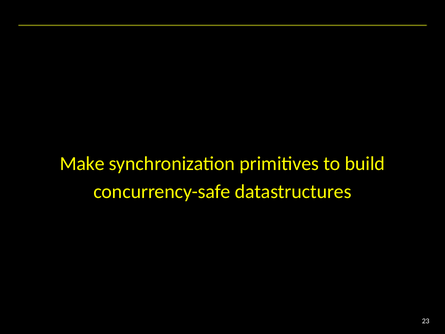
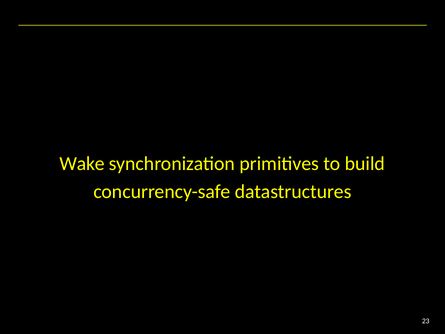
Make: Make -> Wake (82, 164)
